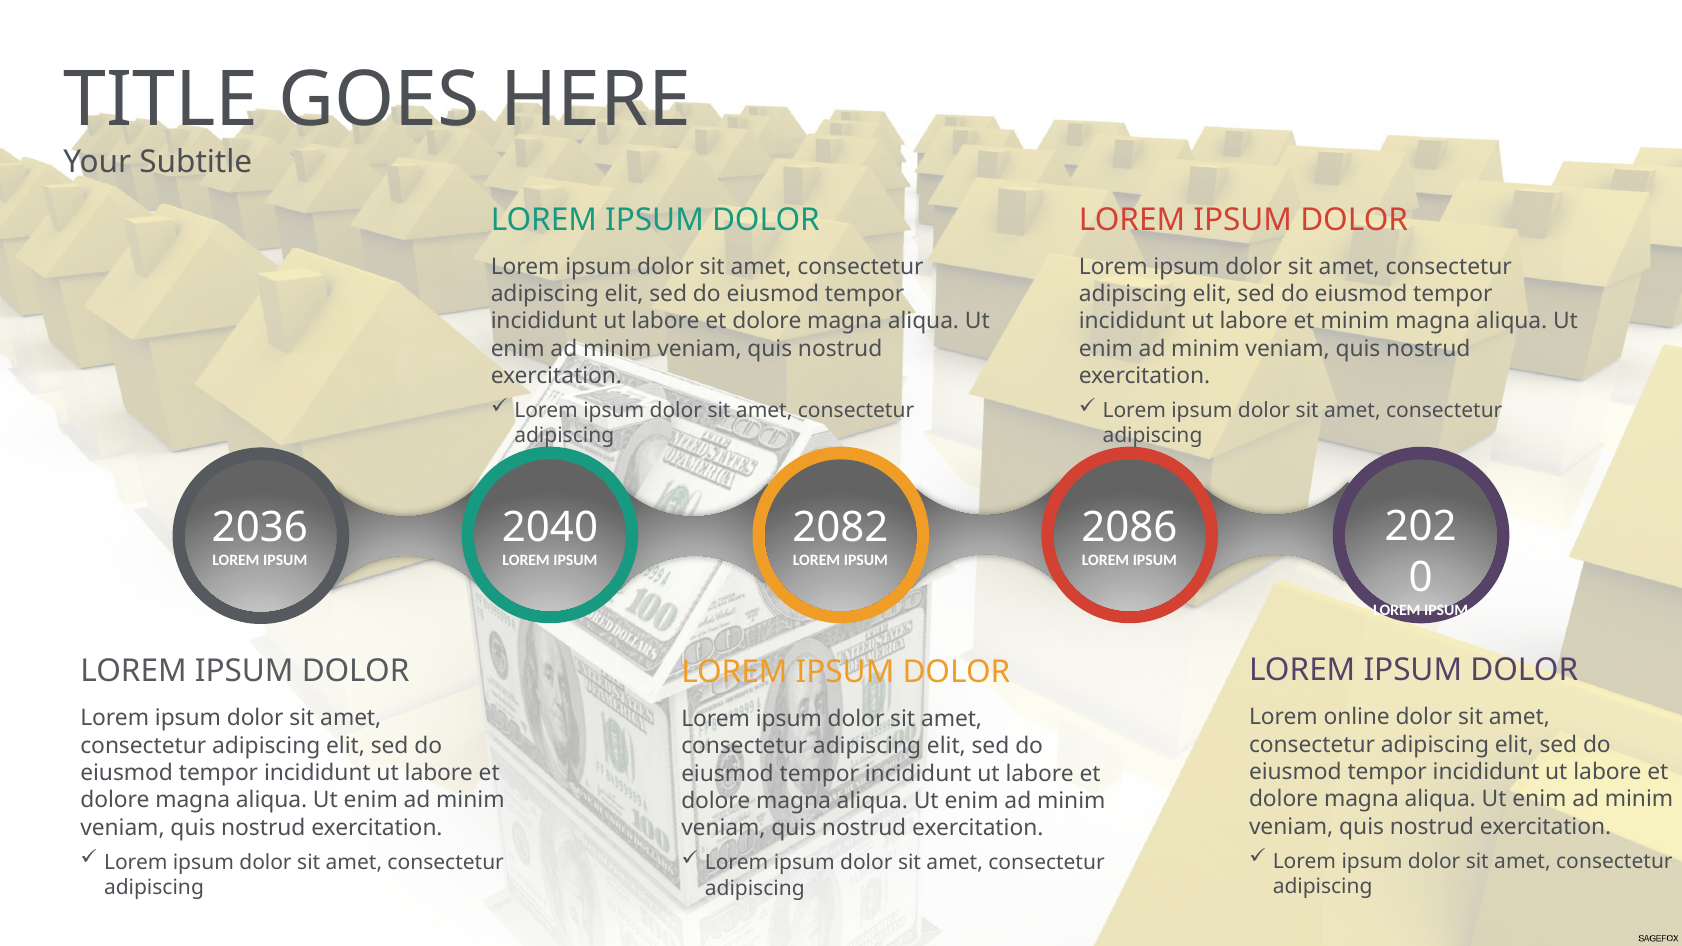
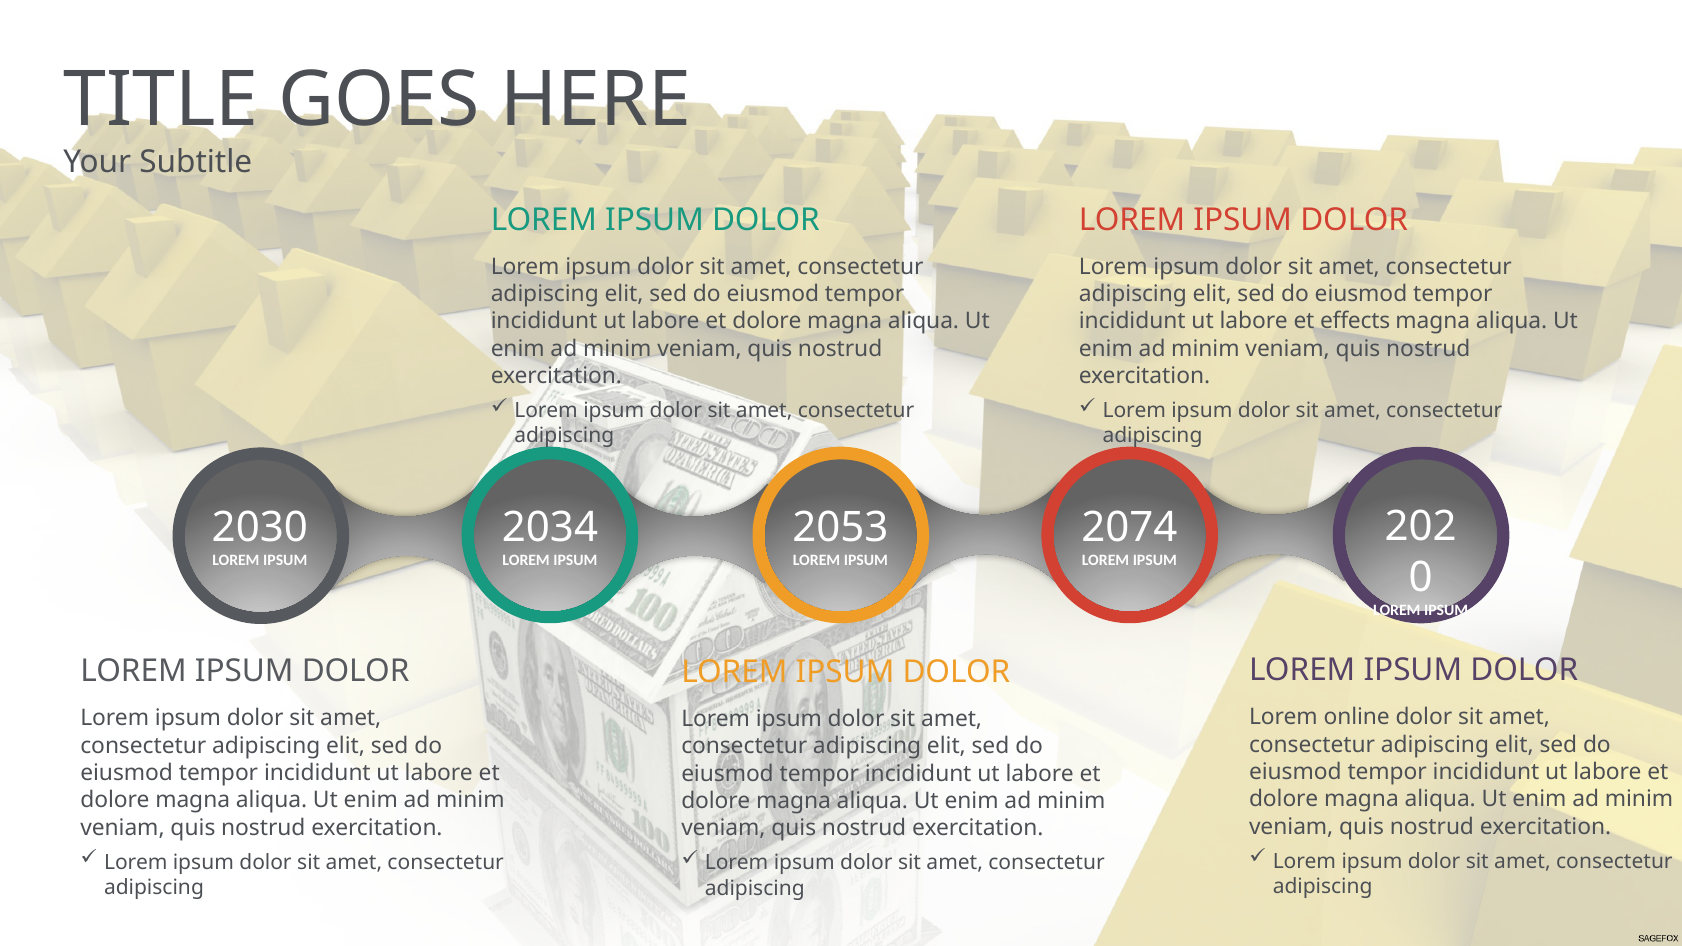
et minim: minim -> effects (1355, 321)
2036: 2036 -> 2030 (260, 528)
2040: 2040 -> 2034 (550, 528)
2082: 2082 -> 2053 (840, 528)
2086: 2086 -> 2074 (1129, 528)
